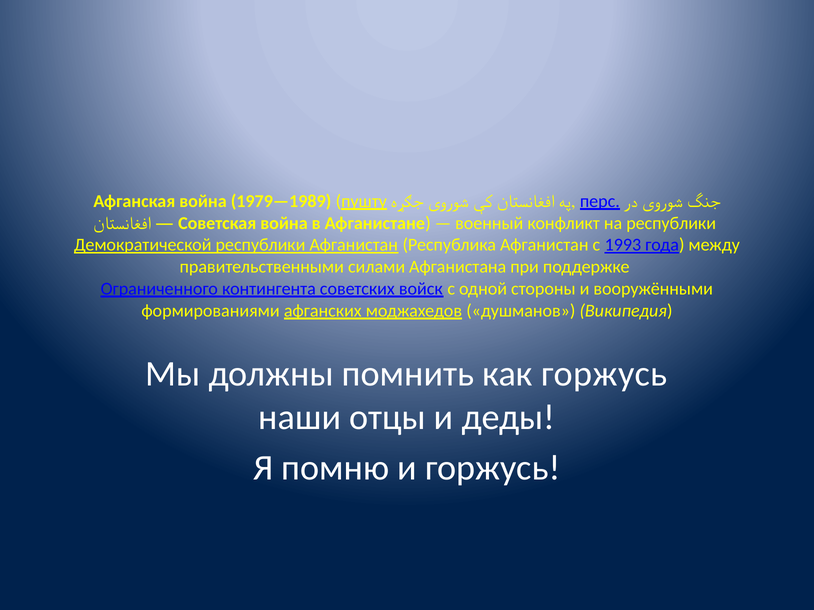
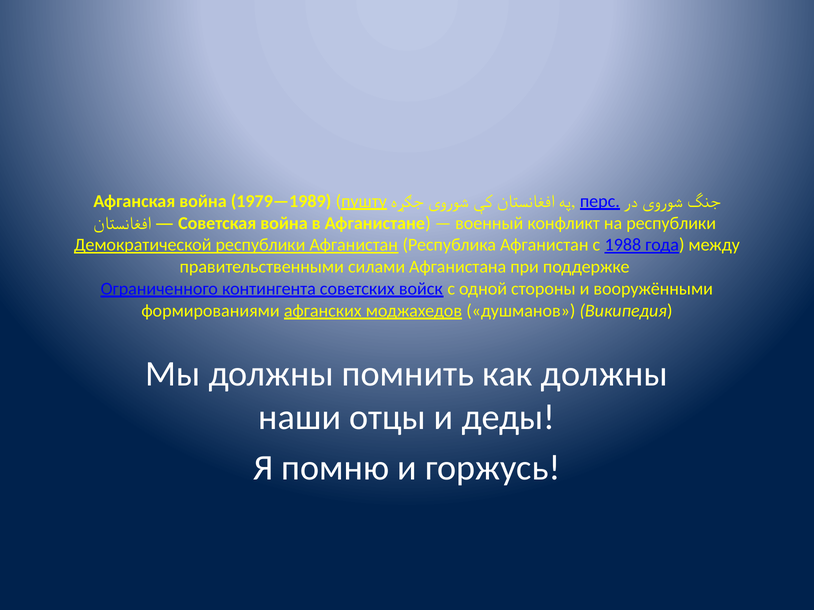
1993: 1993 -> 1988 (623, 245)
как горжусь: горжусь -> должны (604, 374)
